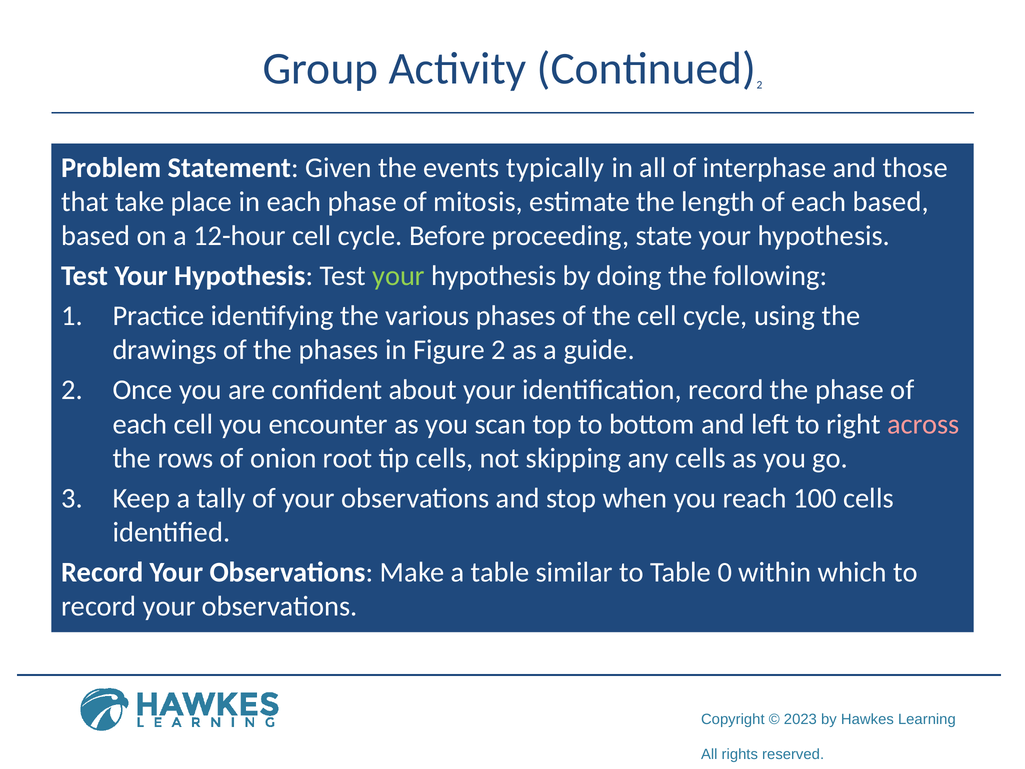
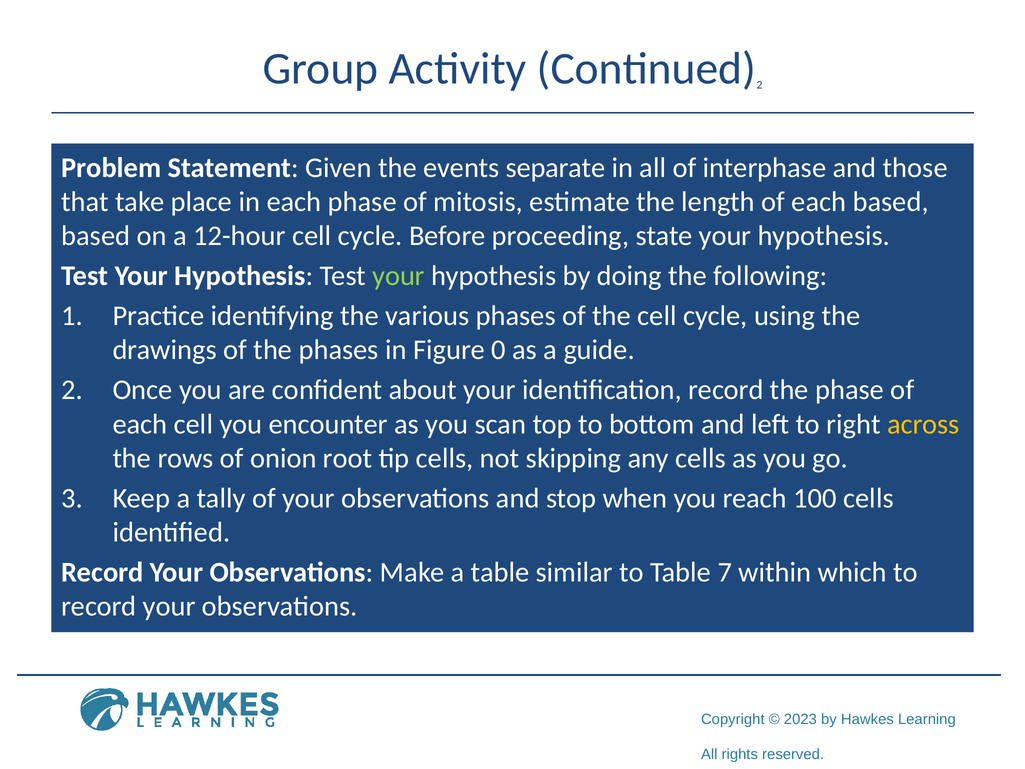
typically: typically -> separate (556, 168)
Figure 2: 2 -> 0 (499, 350)
across colour: pink -> yellow (923, 424)
0: 0 -> 7 (725, 572)
